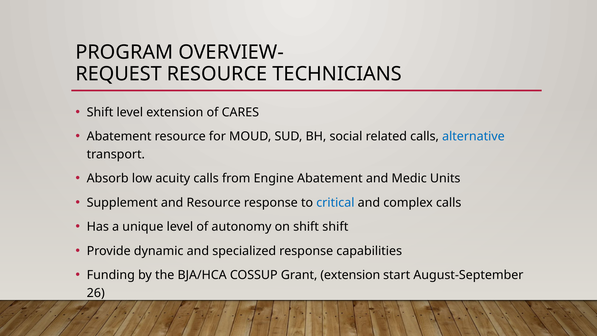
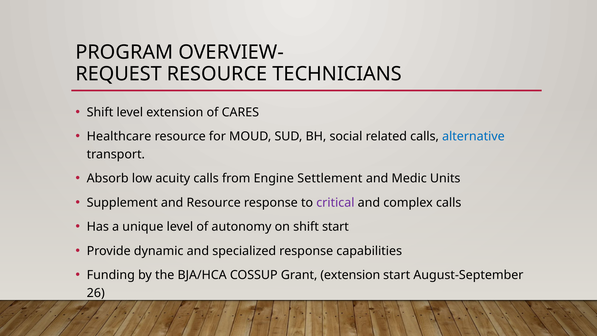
Abatement: Abatement -> Healthcare (119, 136)
Engine Abatement: Abatement -> Settlement (330, 178)
critical colour: blue -> purple (335, 203)
shift shift: shift -> start (335, 227)
